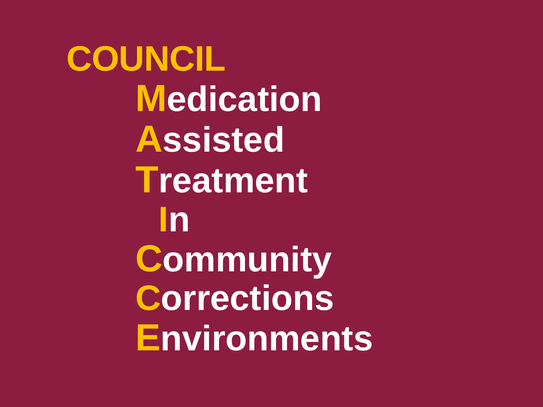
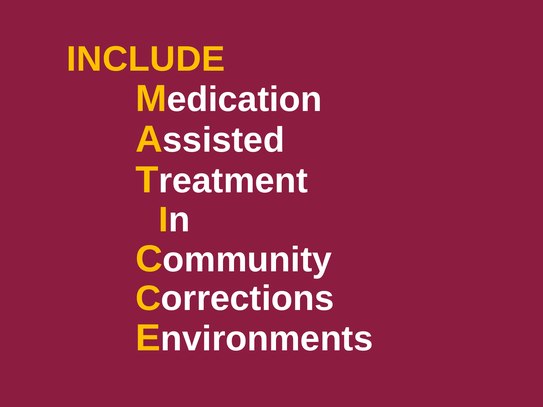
COUNCIL: COUNCIL -> INCLUDE (146, 59)
